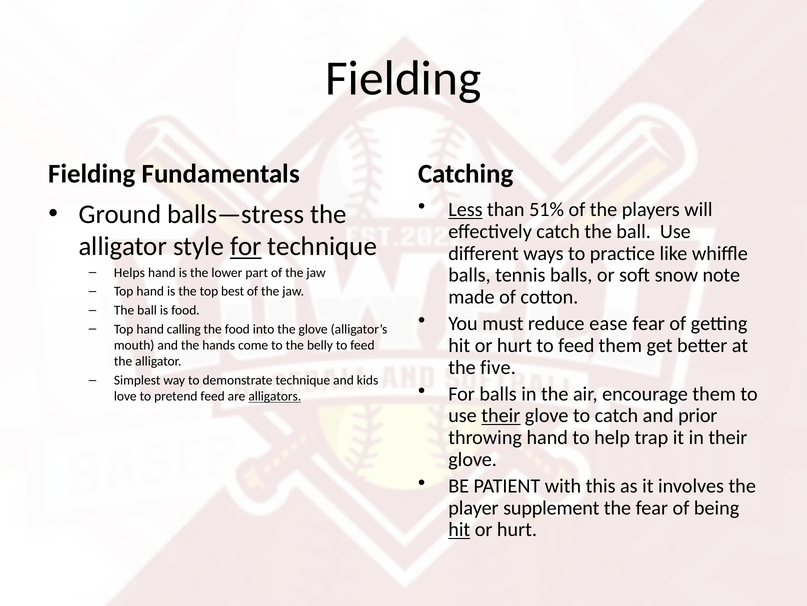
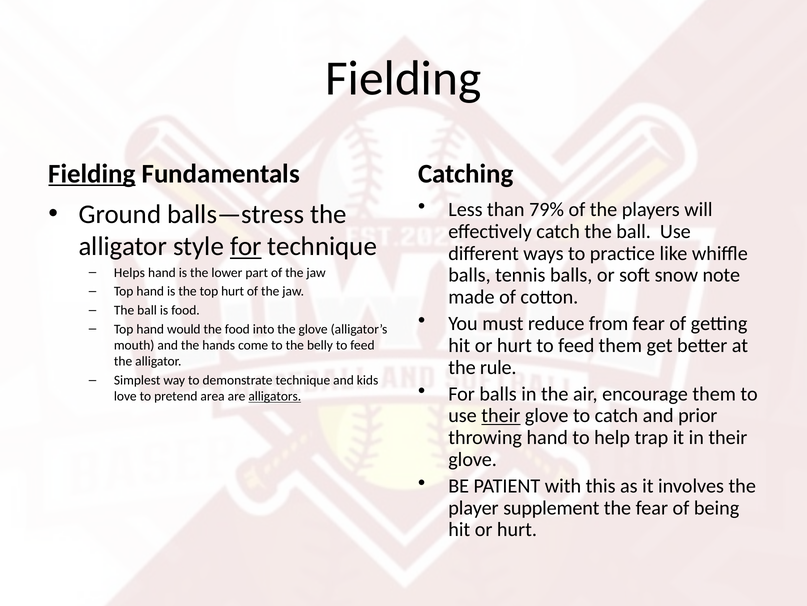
Fielding underline: none -> present (92, 174)
Less underline: present -> none (465, 209)
51%: 51% -> 79% (547, 209)
top best: best -> hurt (233, 291)
ease: ease -> from (609, 323)
calling: calling -> would (184, 329)
five: five -> rule (498, 367)
pretend feed: feed -> area (213, 396)
hit underline: present -> none (459, 529)
